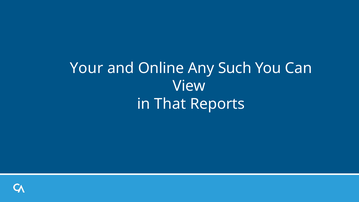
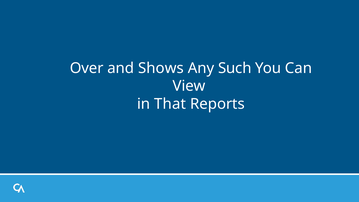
Your: Your -> Over (87, 68)
Online: Online -> Shows (161, 68)
